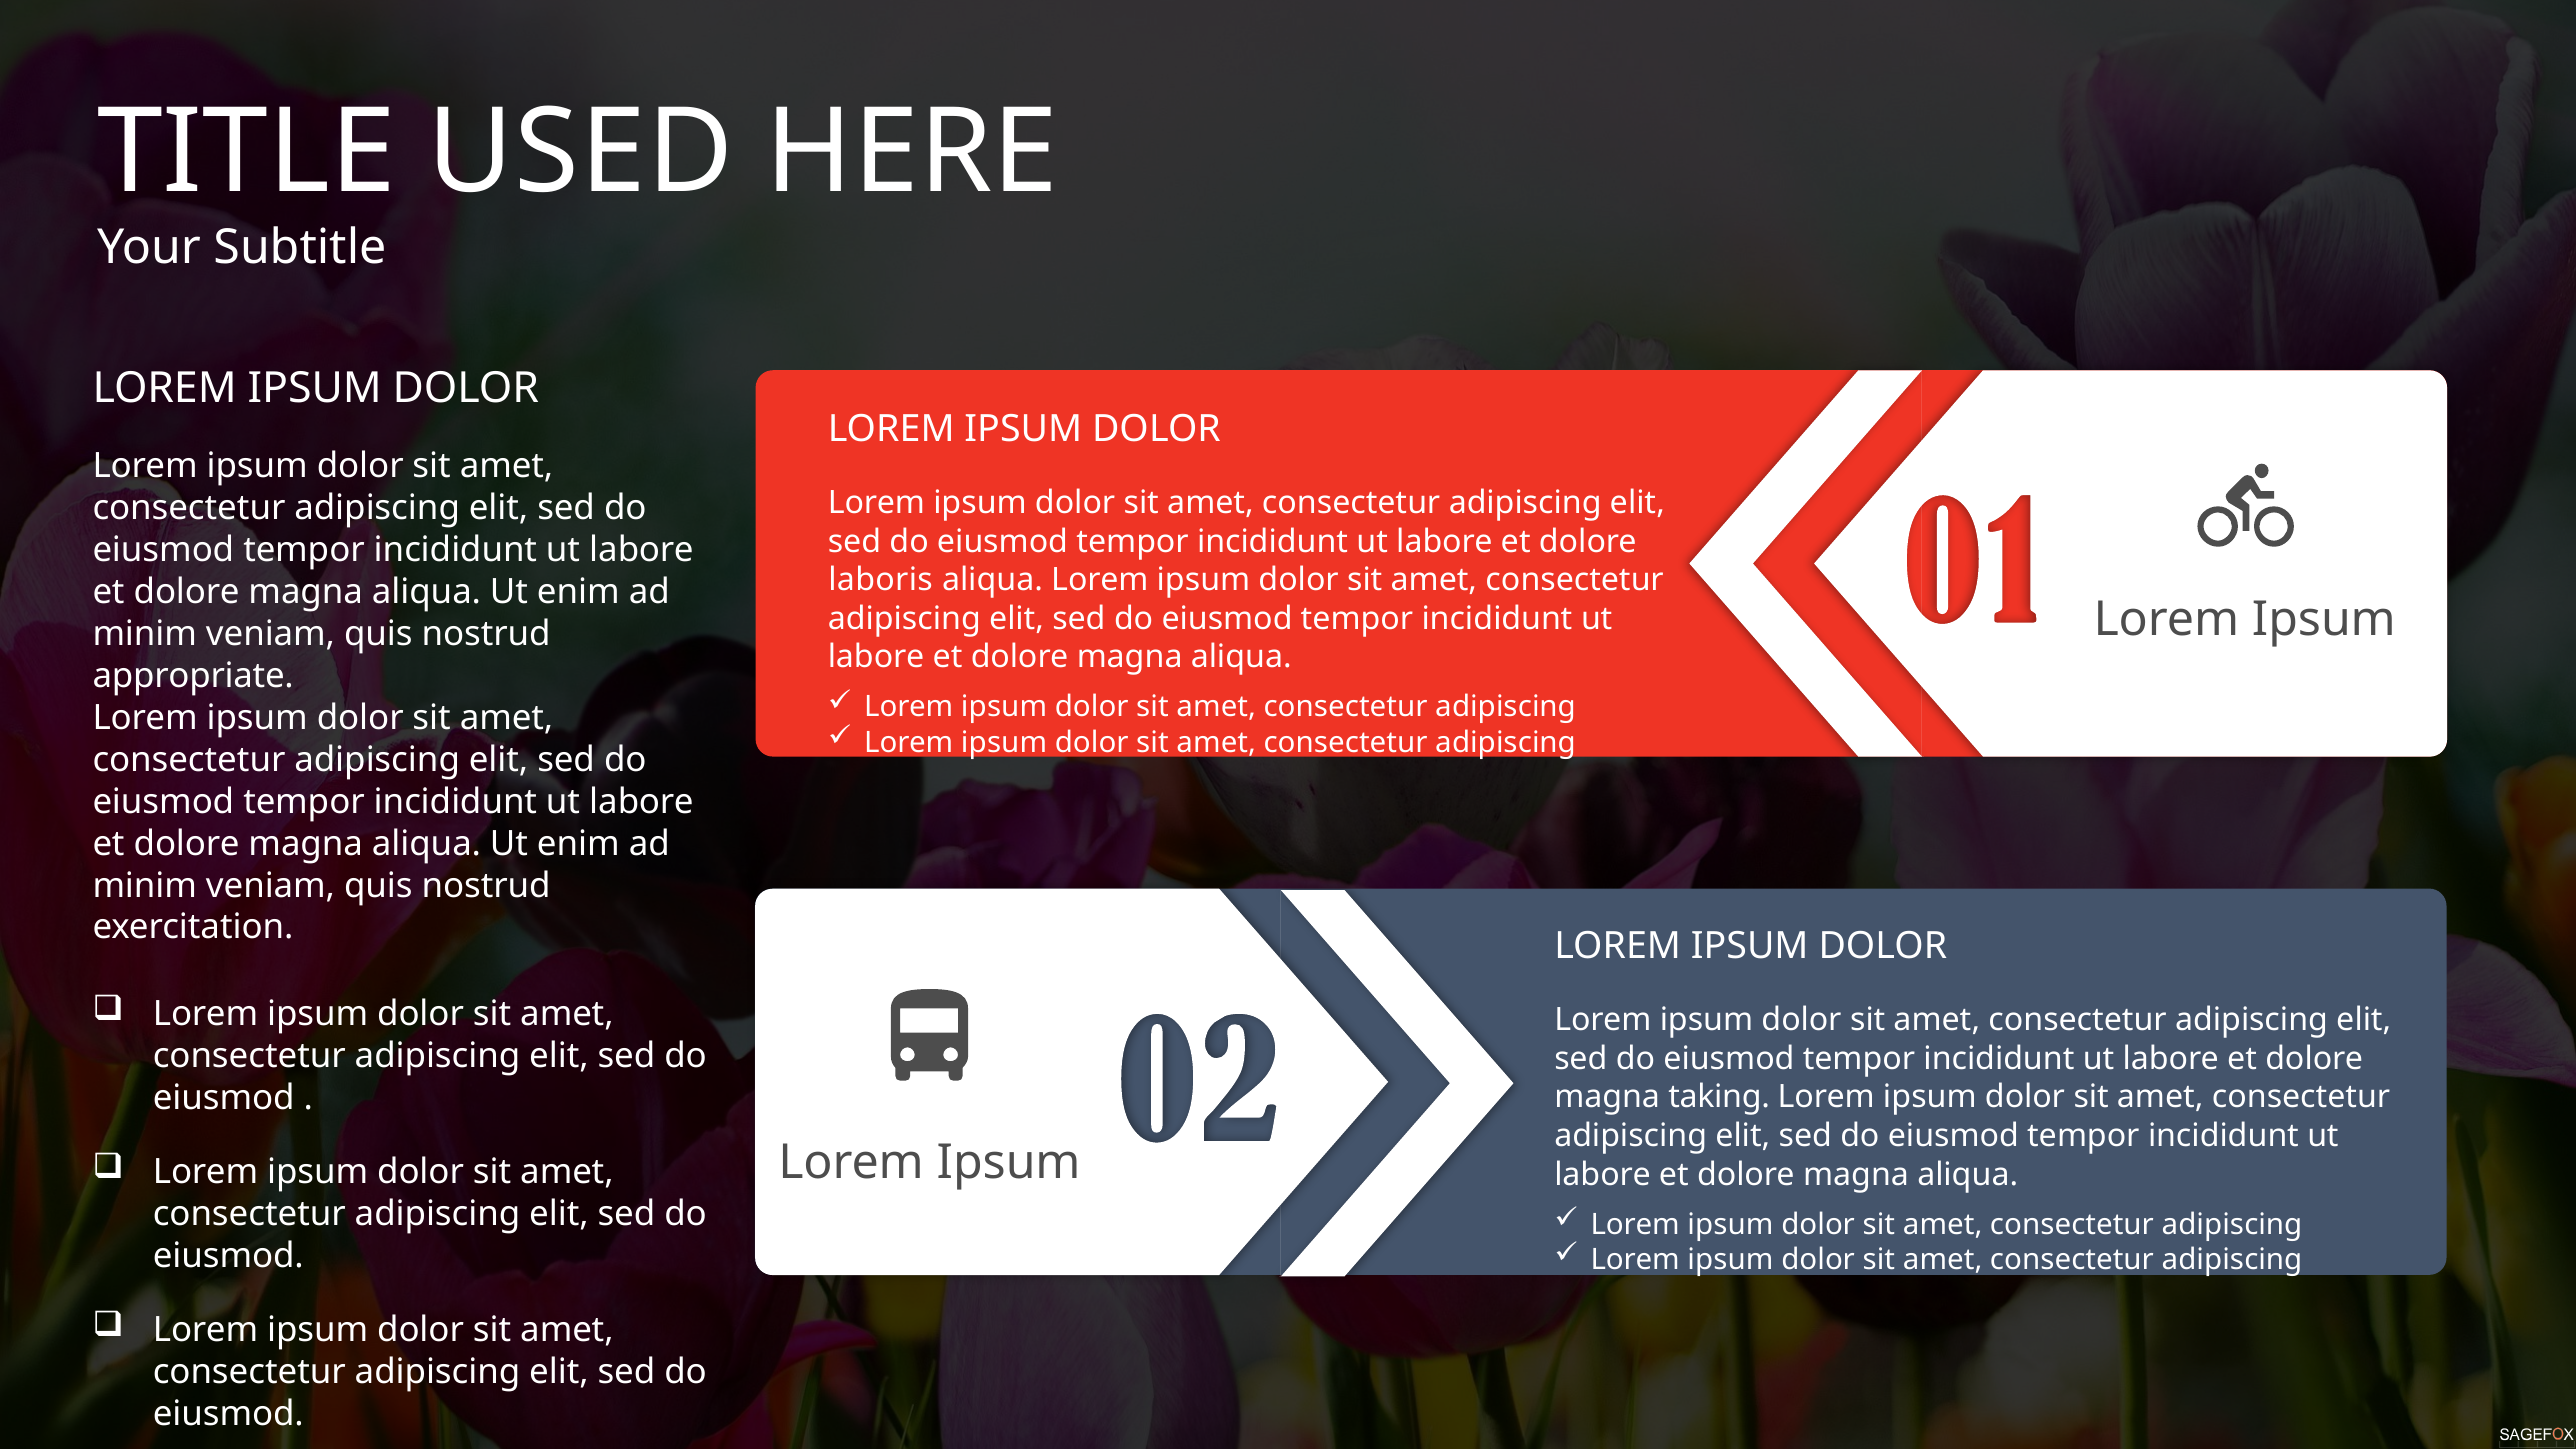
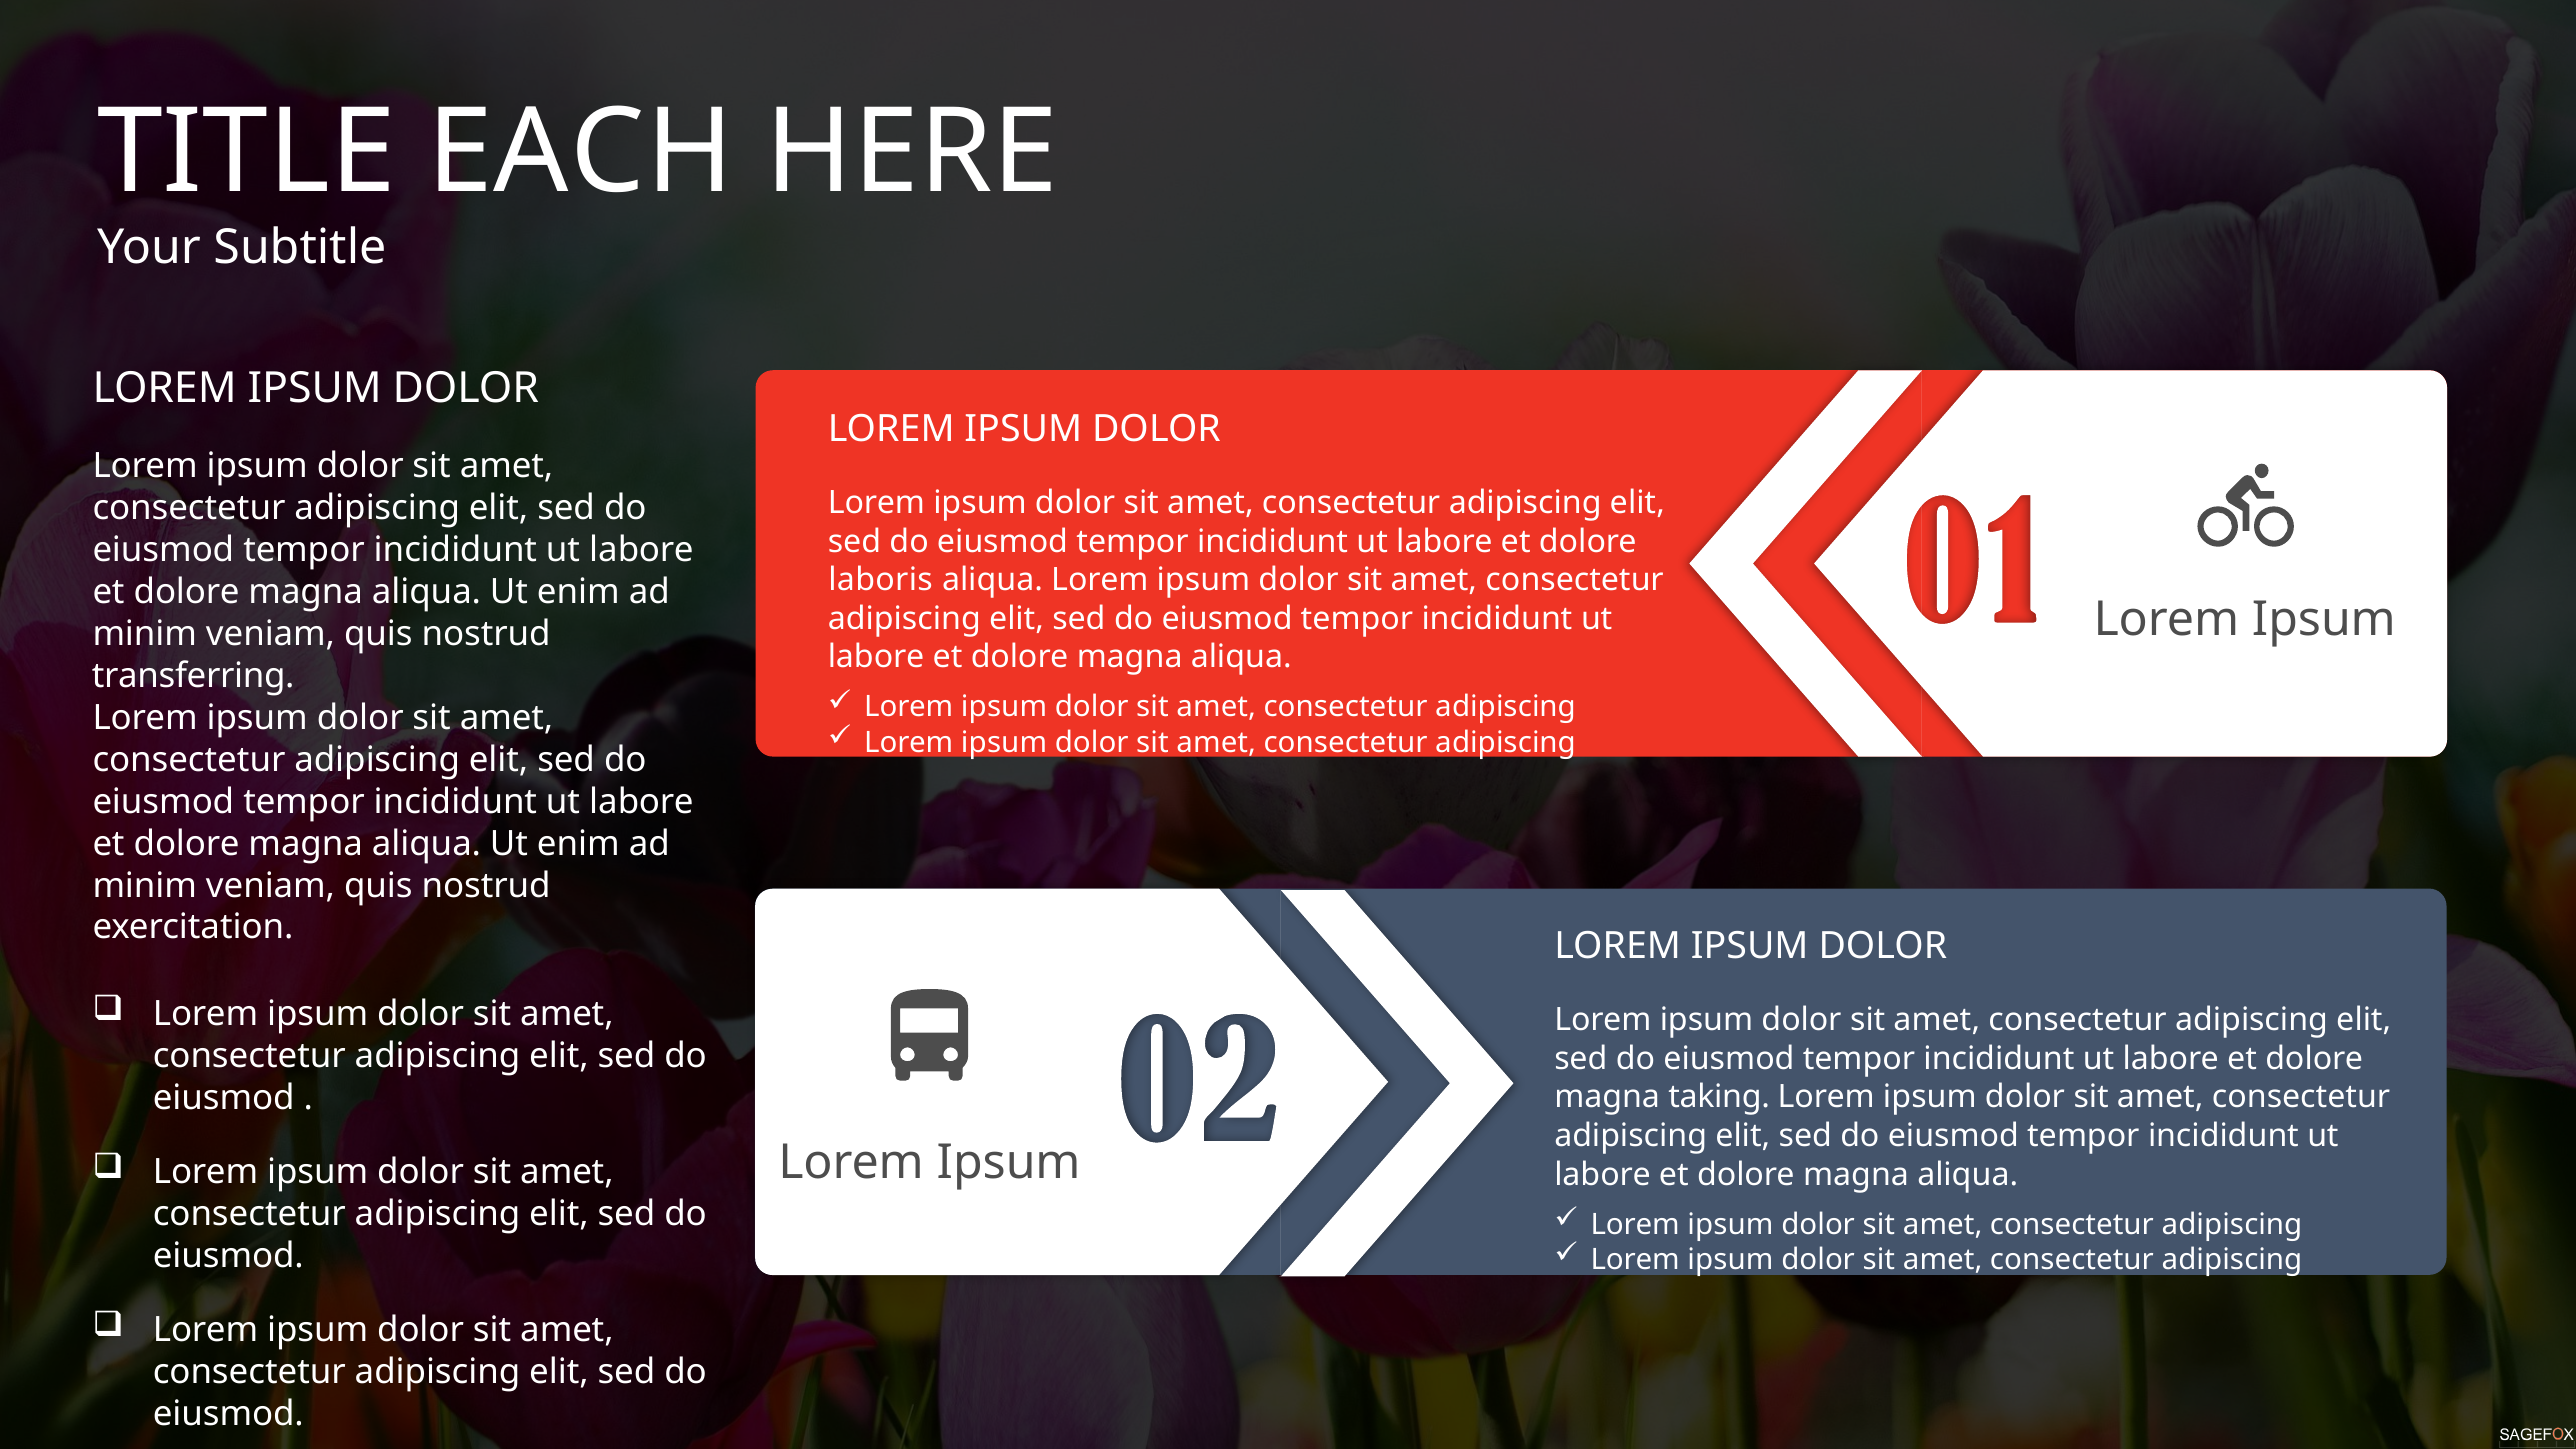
USED: USED -> EACH (580, 153)
appropriate: appropriate -> transferring (193, 676)
